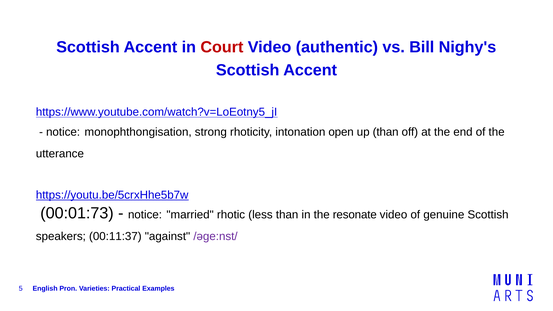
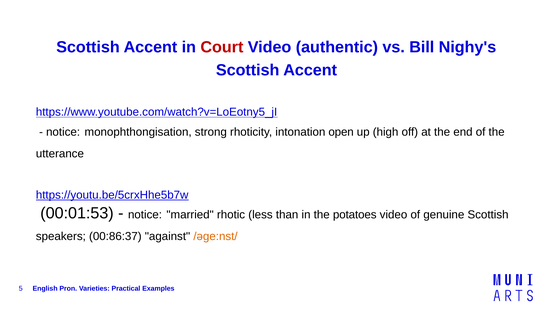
up than: than -> high (386, 132)
00:01:73: 00:01:73 -> 00:01:53 (77, 213)
resonate: resonate -> potatoes (355, 215)
00:11:37: 00:11:37 -> 00:86:37 (115, 237)
/əge:nst/ colour: purple -> orange (215, 237)
